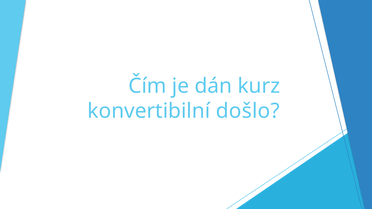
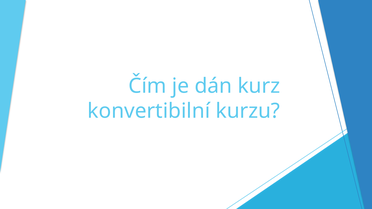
došlo: došlo -> kurzu (248, 111)
